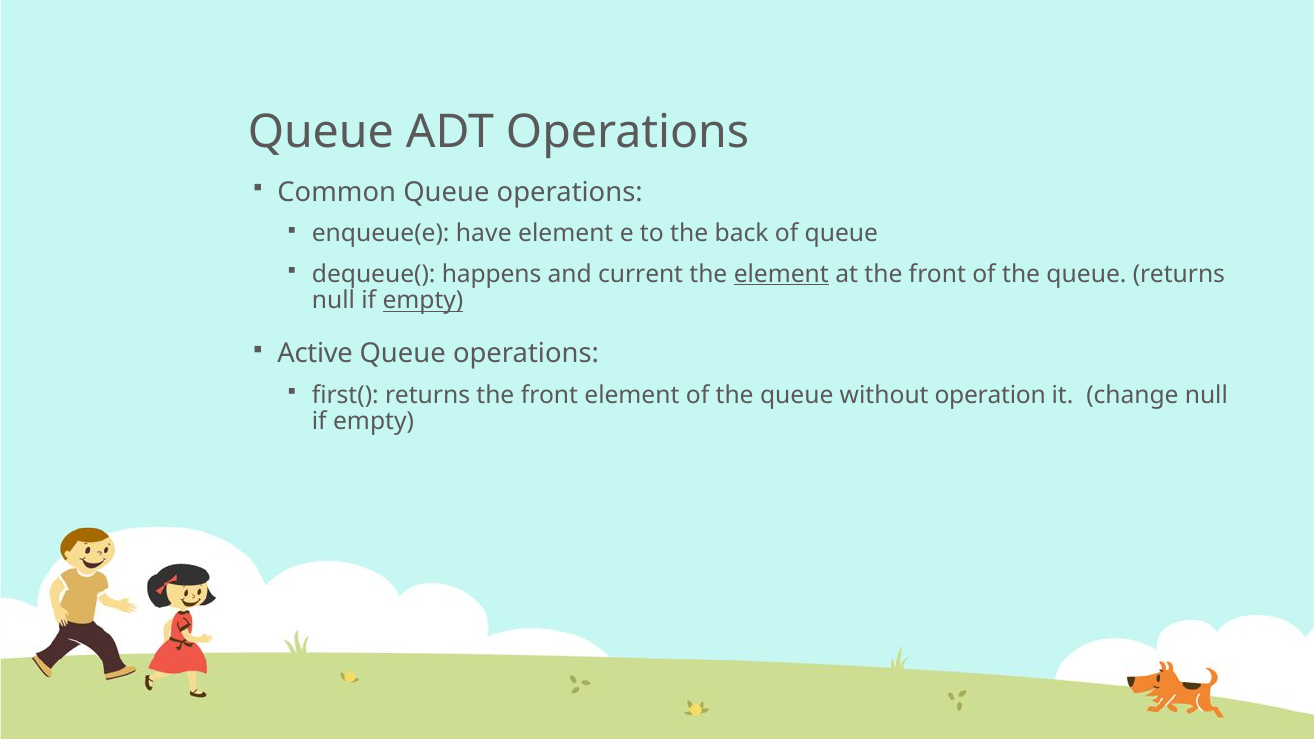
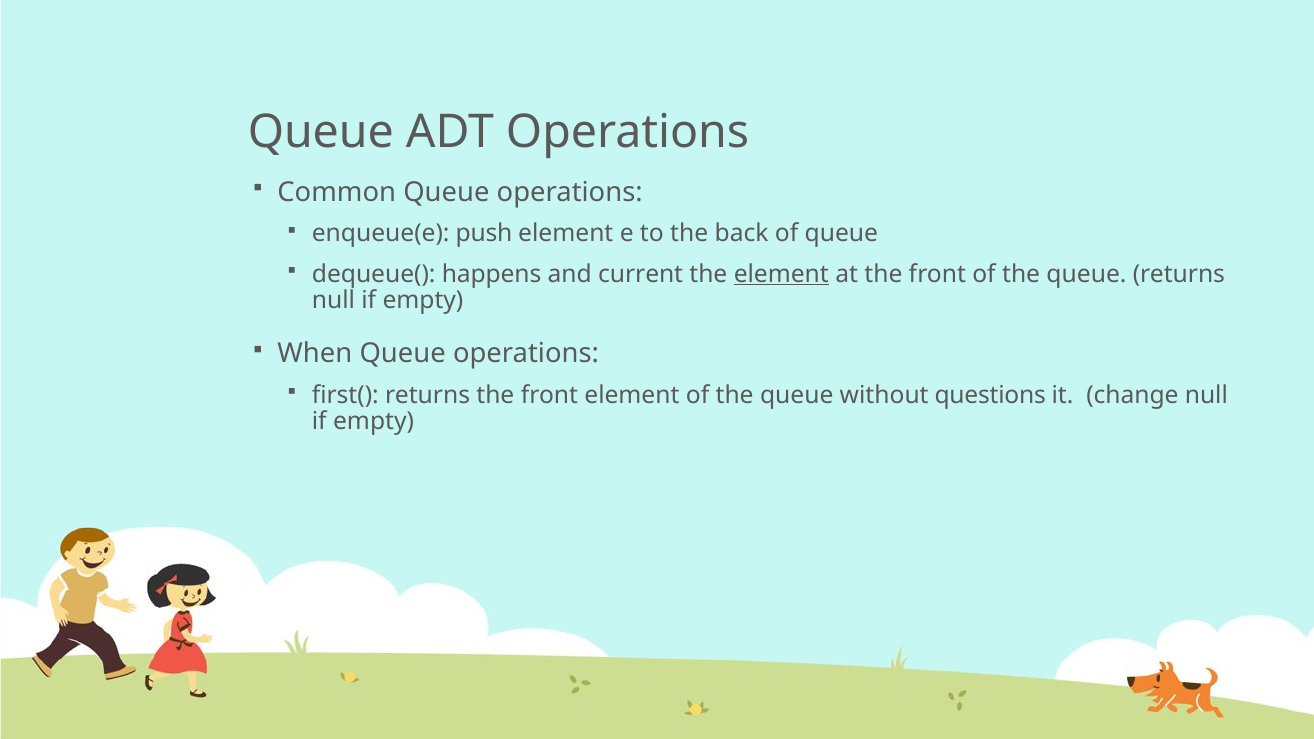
have: have -> push (484, 234)
empty underline: present -> none (423, 301)
Active: Active -> When (315, 353)
operation: operation -> questions (990, 395)
